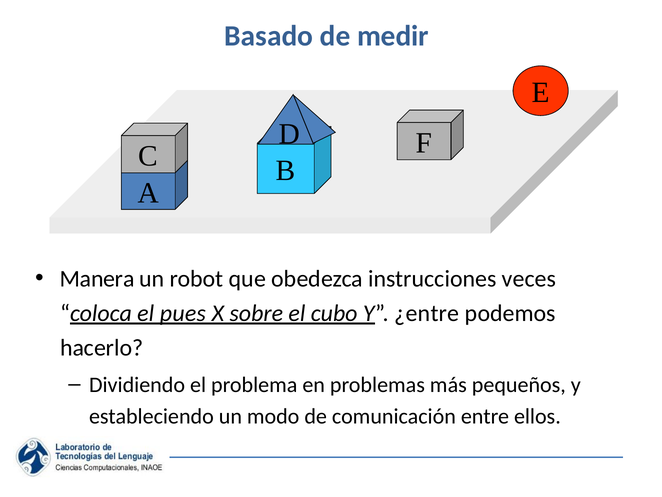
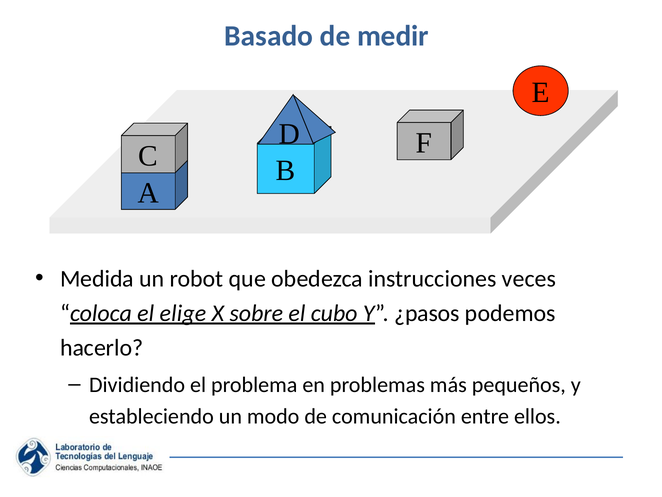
Manera: Manera -> Medida (97, 279)
pues: pues -> elige (183, 313)
¿entre: ¿entre -> ¿pasos (427, 313)
